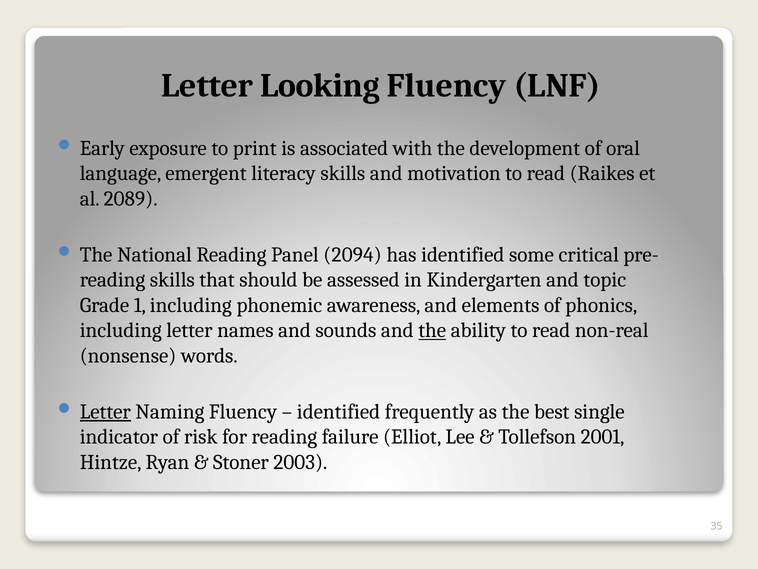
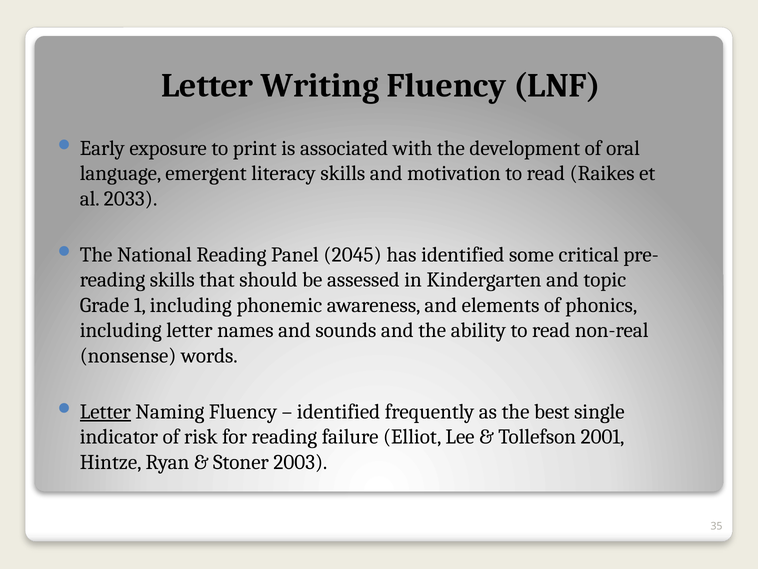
Looking: Looking -> Writing (320, 86)
2089: 2089 -> 2033 (131, 199)
2094: 2094 -> 2045 (353, 254)
the underline: present -> none (432, 330)
